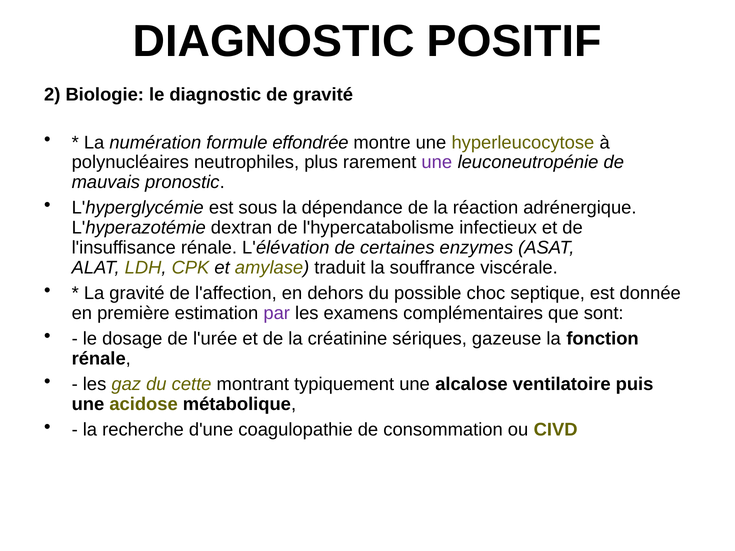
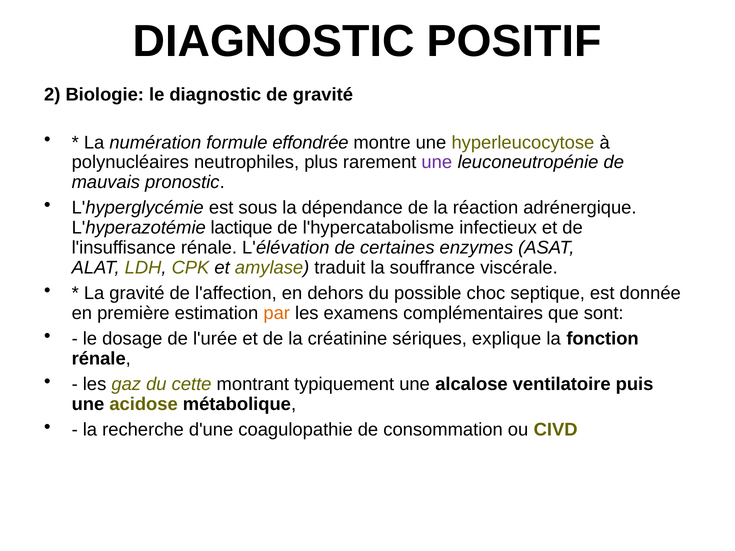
dextran: dextran -> lactique (242, 228)
par colour: purple -> orange (277, 313)
gazeuse: gazeuse -> explique (507, 339)
